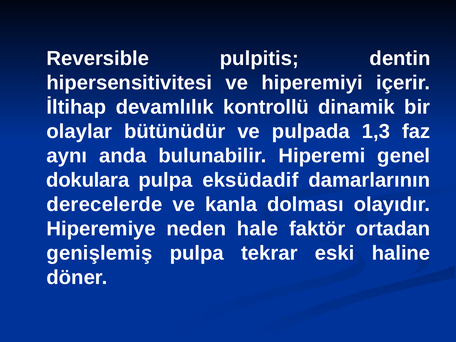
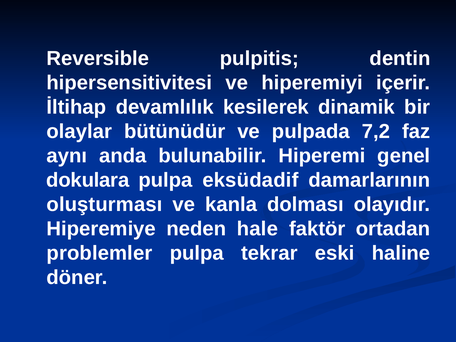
kontrollü: kontrollü -> kesilerek (266, 107)
1,3: 1,3 -> 7,2 (376, 132)
derecelerde: derecelerde -> oluşturması (105, 205)
genişlemiş: genişlemiş -> problemler (99, 253)
